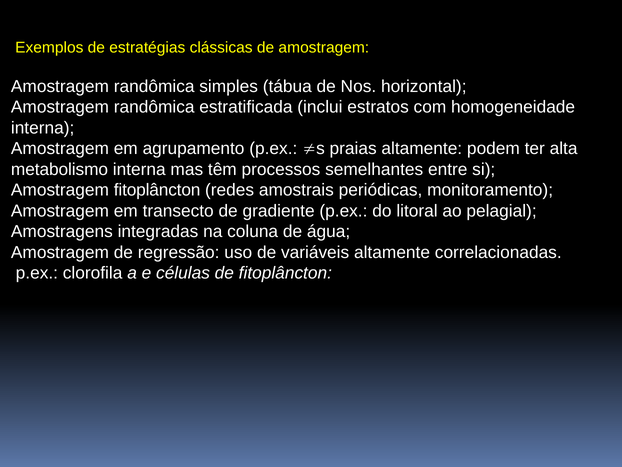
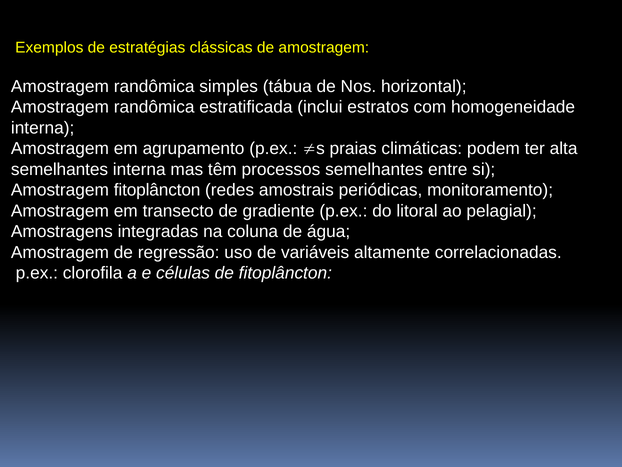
praias altamente: altamente -> climáticas (422, 148)
metabolismo: metabolismo -> semelhantes (60, 169)
